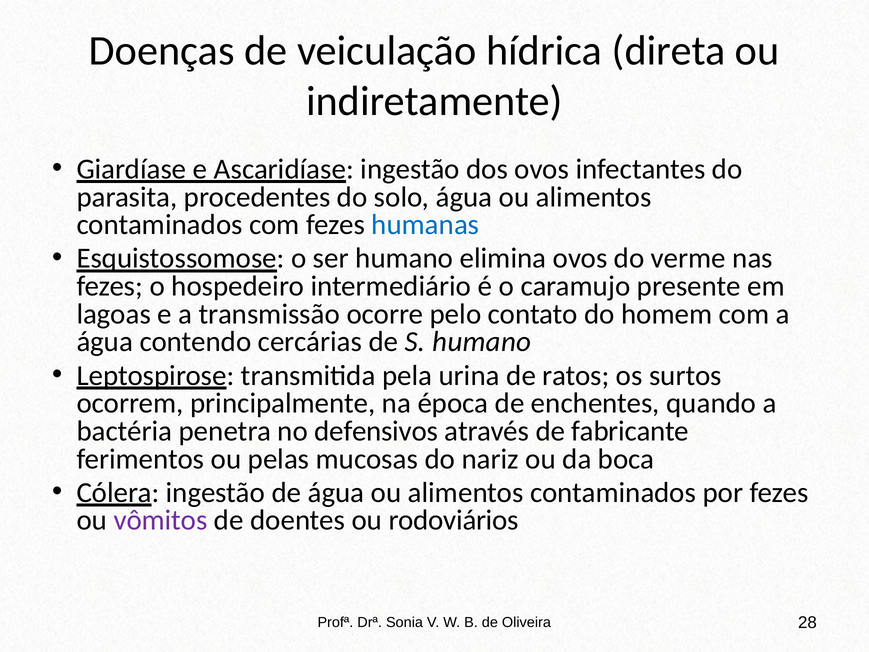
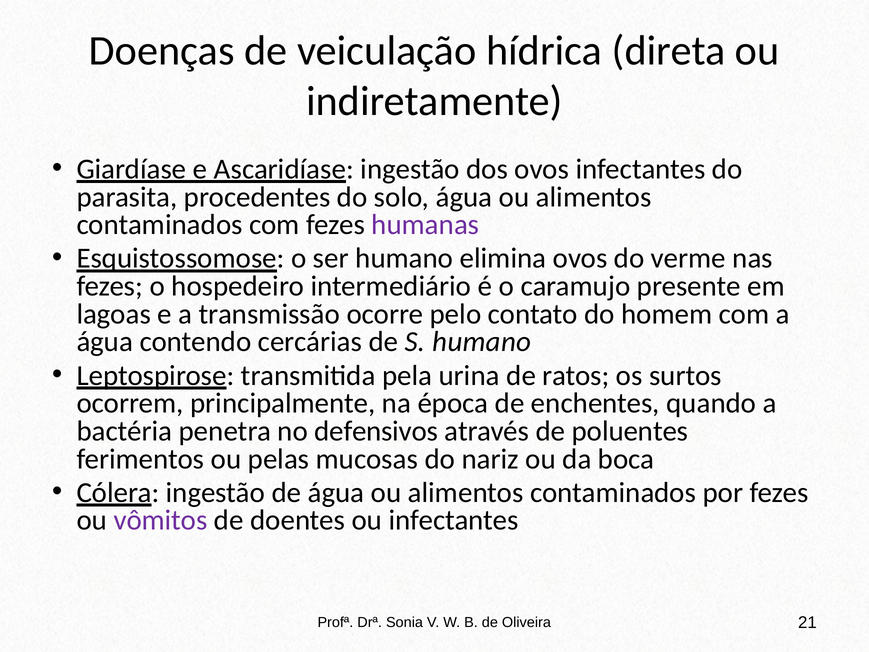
humanas colour: blue -> purple (425, 225)
fabricante: fabricante -> poluentes (630, 431)
ou rodoviários: rodoviários -> infectantes (454, 520)
28: 28 -> 21 (807, 623)
